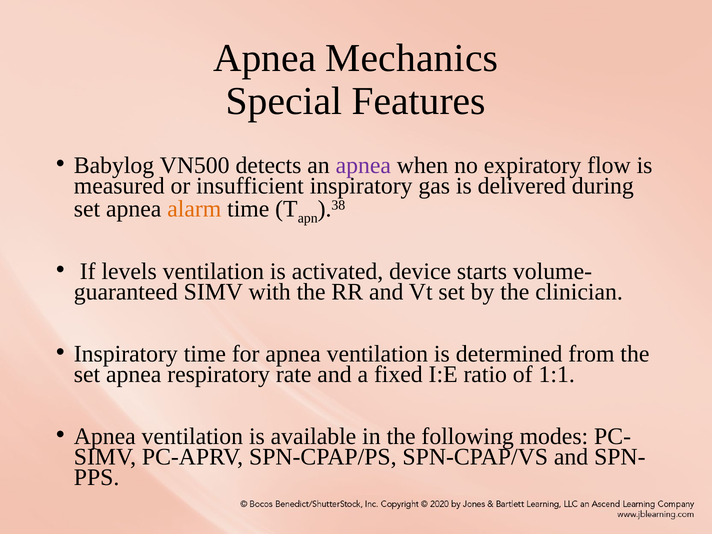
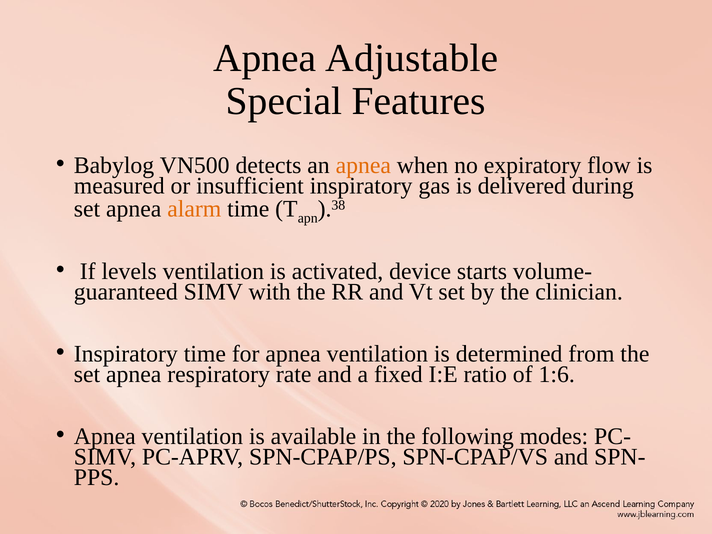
Mechanics: Mechanics -> Adjustable (412, 58)
apnea colour: purple -> orange (363, 165)
1:1: 1:1 -> 1:6 (557, 374)
